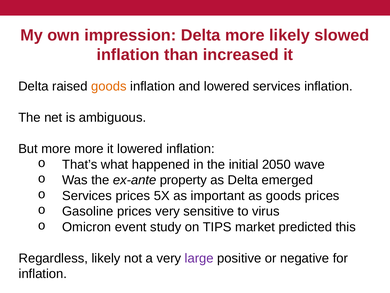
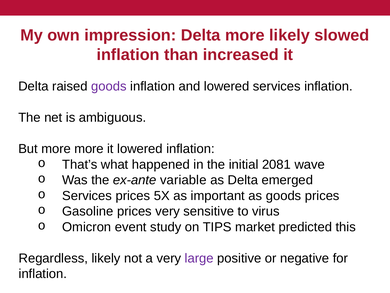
goods colour: orange -> purple (109, 86)
2050: 2050 -> 2081 (276, 164)
property: property -> variable (183, 180)
